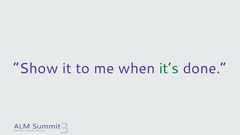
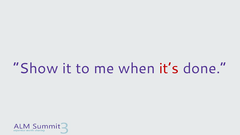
it’s colour: green -> red (169, 69)
